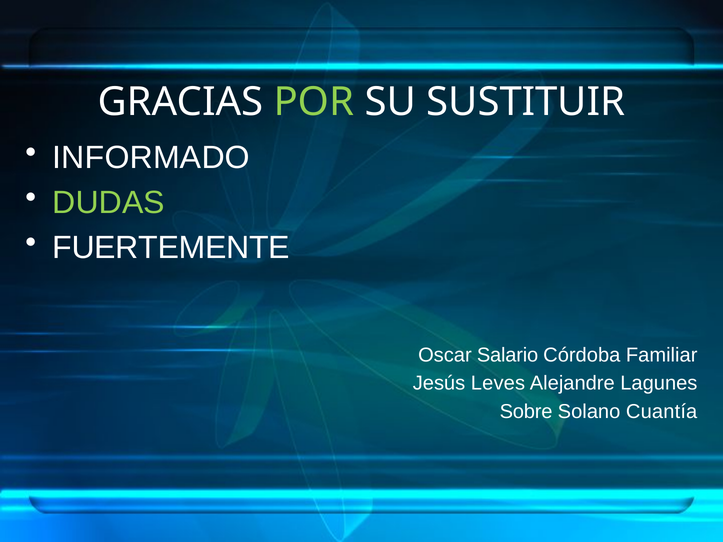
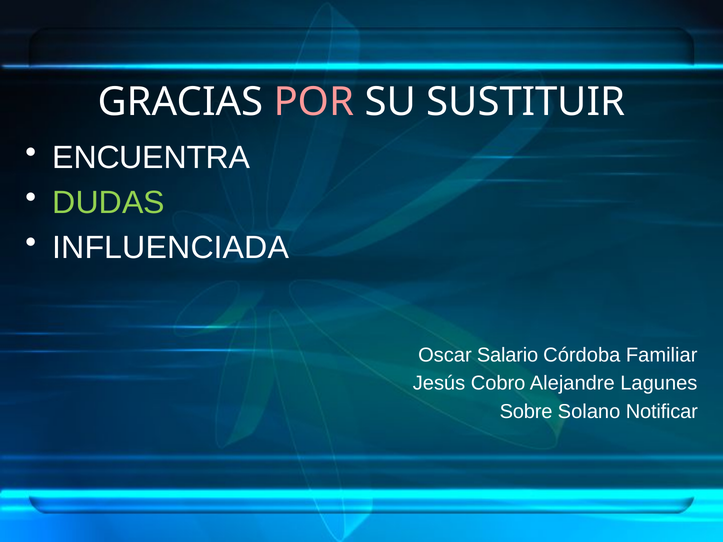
POR colour: light green -> pink (314, 102)
INFORMADO: INFORMADO -> ENCUENTRA (151, 158)
FUERTEMENTE: FUERTEMENTE -> INFLUENCIADA (171, 248)
Leves: Leves -> Cobro (498, 383)
Cuantía: Cuantía -> Notificar (662, 412)
